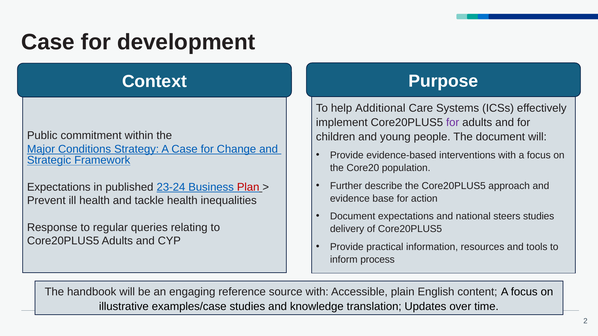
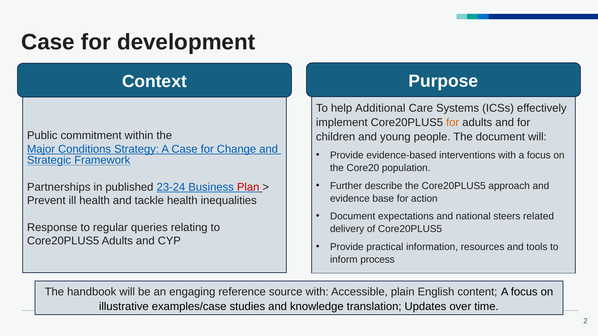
for colour: purple -> orange (453, 123)
Expectations: Expectations -> Partnerships (59, 187)
steers studies: studies -> related (539, 216)
